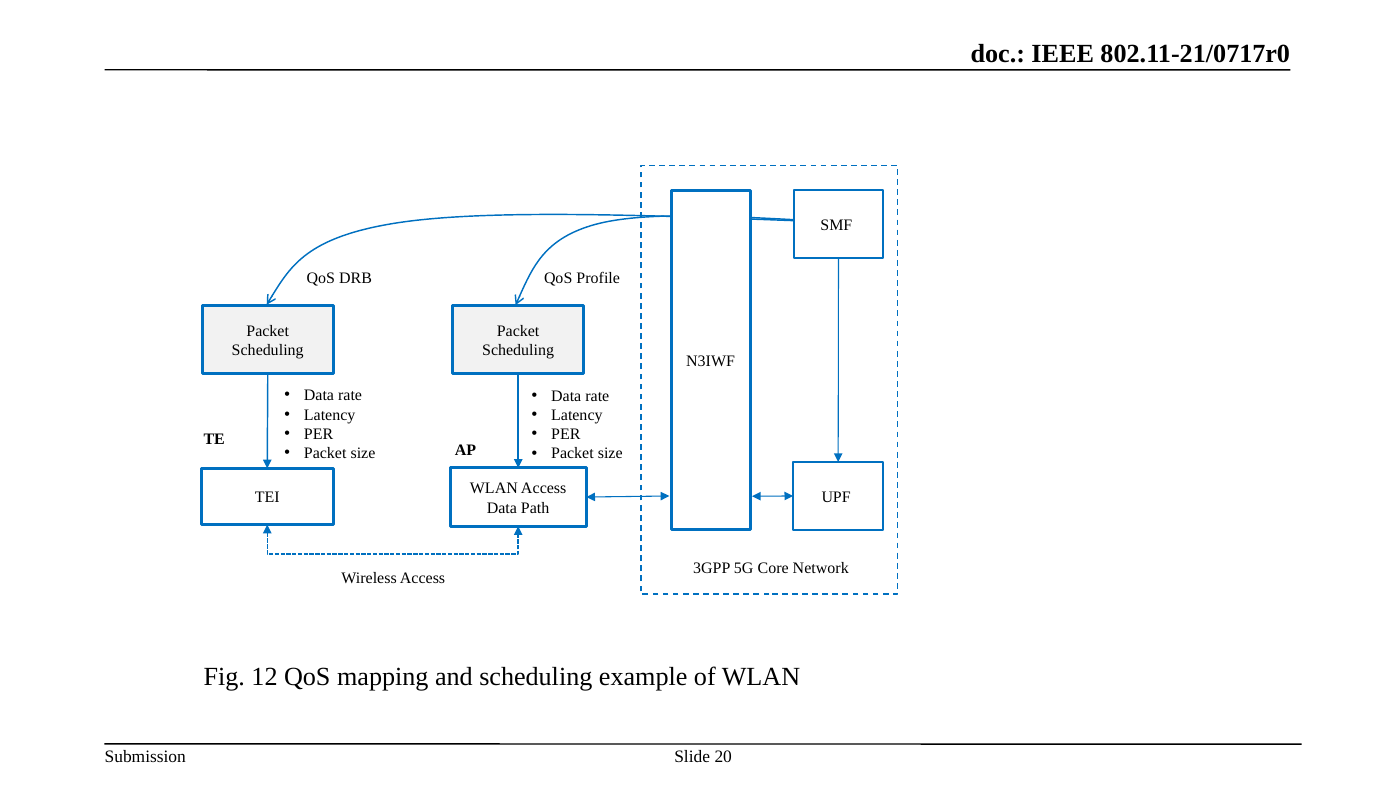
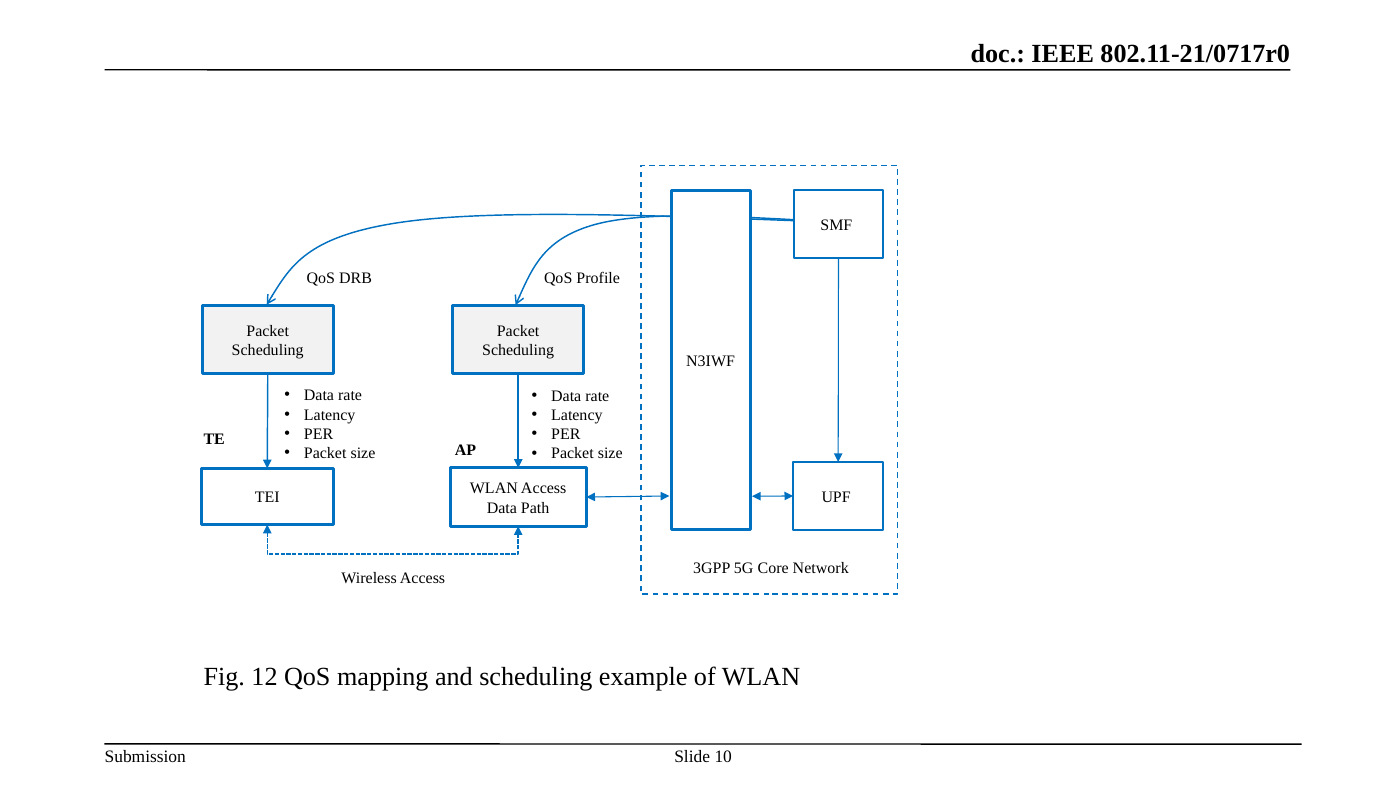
20: 20 -> 10 (723, 756)
